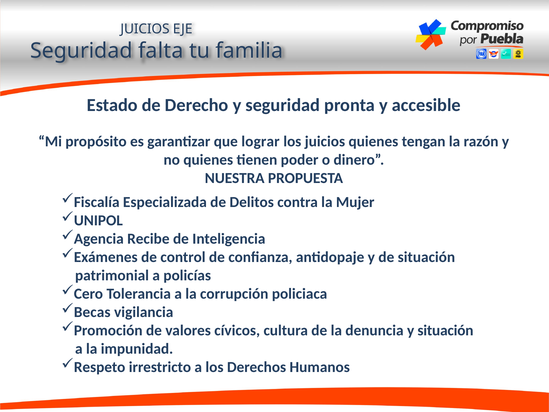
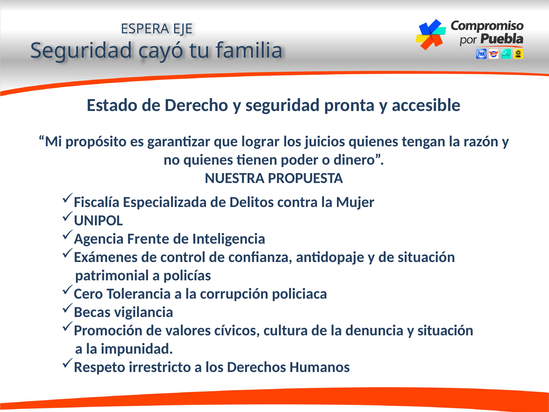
JUICIOS: JUICIOS -> ESPERA (145, 29)
falta: falta -> cayó (161, 51)
Recibe: Recibe -> Frente (148, 239)
